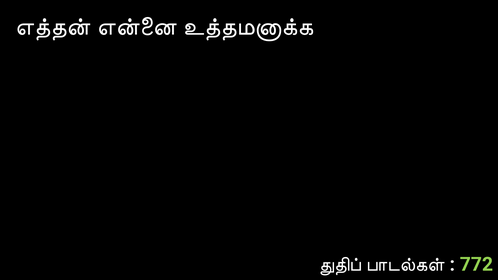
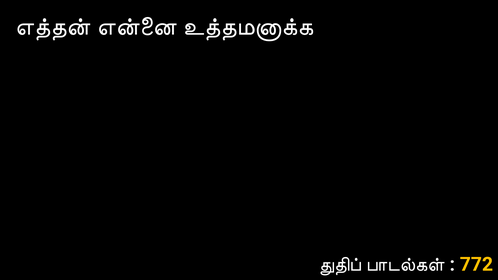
772 colour: light green -> yellow (476, 264)
